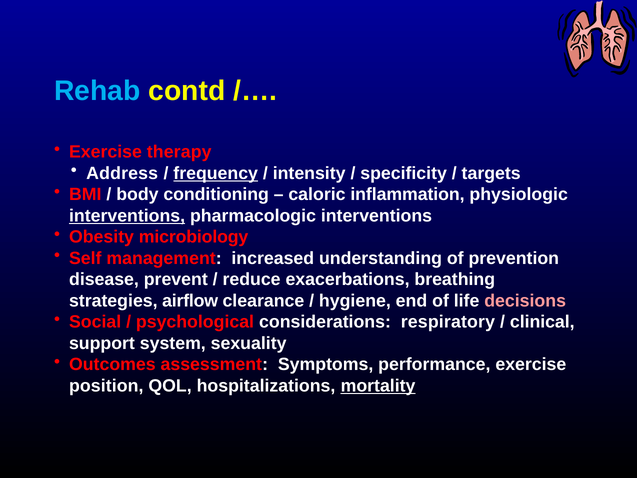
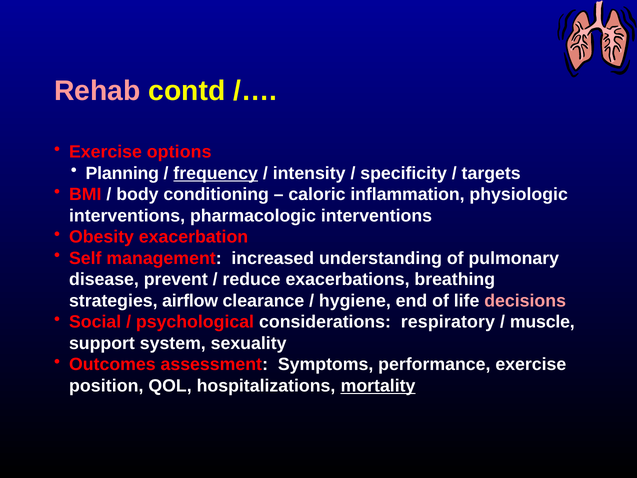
Rehab colour: light blue -> pink (97, 91)
therapy: therapy -> options (179, 152)
Address: Address -> Planning (122, 173)
interventions underline: present -> none (127, 216)
microbiology: microbiology -> exacerbation (194, 237)
prevention: prevention -> pulmonary (514, 258)
clinical: clinical -> muscle (542, 322)
